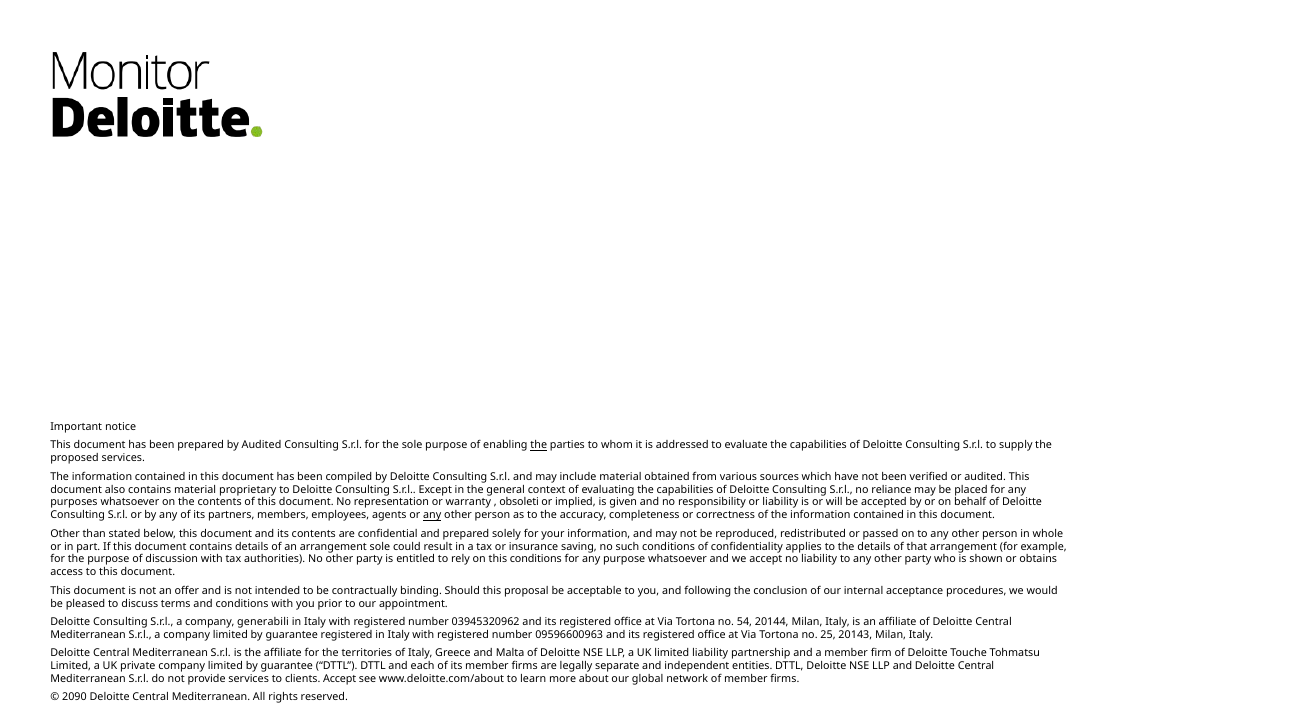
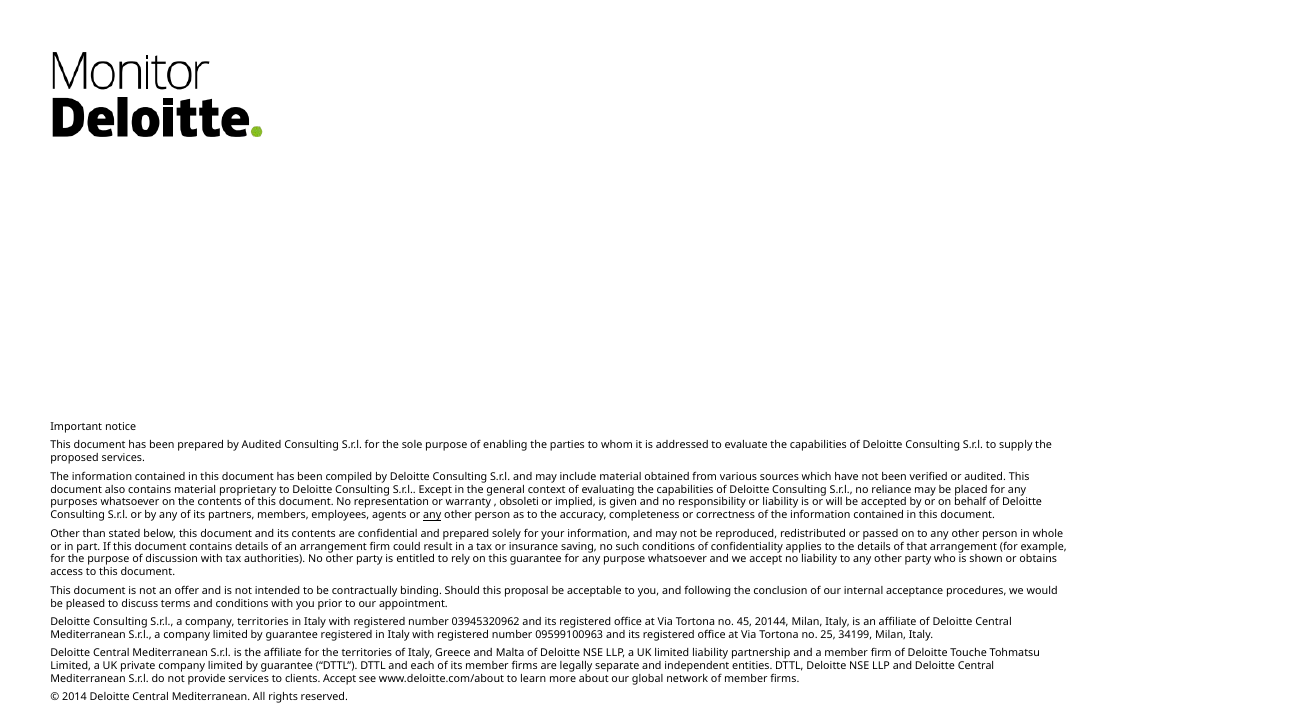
the underline: present -> none (539, 445)
arrangement sole: sole -> firm (380, 546)
this conditions: conditions -> guarantee (536, 559)
company generabili: generabili -> territories (263, 622)
54: 54 -> 45 (744, 622)
09596600963: 09596600963 -> 09599100963 (569, 634)
20143: 20143 -> 34199 (855, 634)
2090: 2090 -> 2014 (74, 697)
